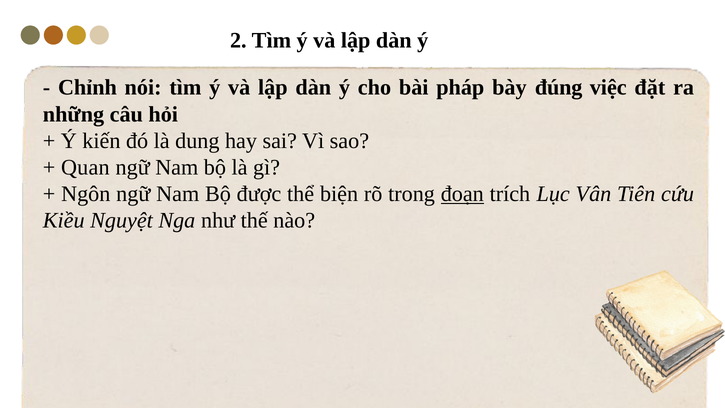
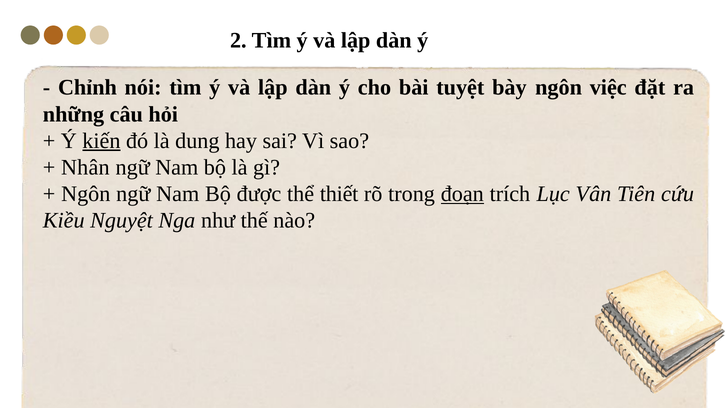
pháp: pháp -> tuyệt (460, 88)
bày đúng: đúng -> ngôn (559, 88)
kiến underline: none -> present (101, 141)
Quan: Quan -> Nhân (85, 167)
biện: biện -> thiết (339, 194)
